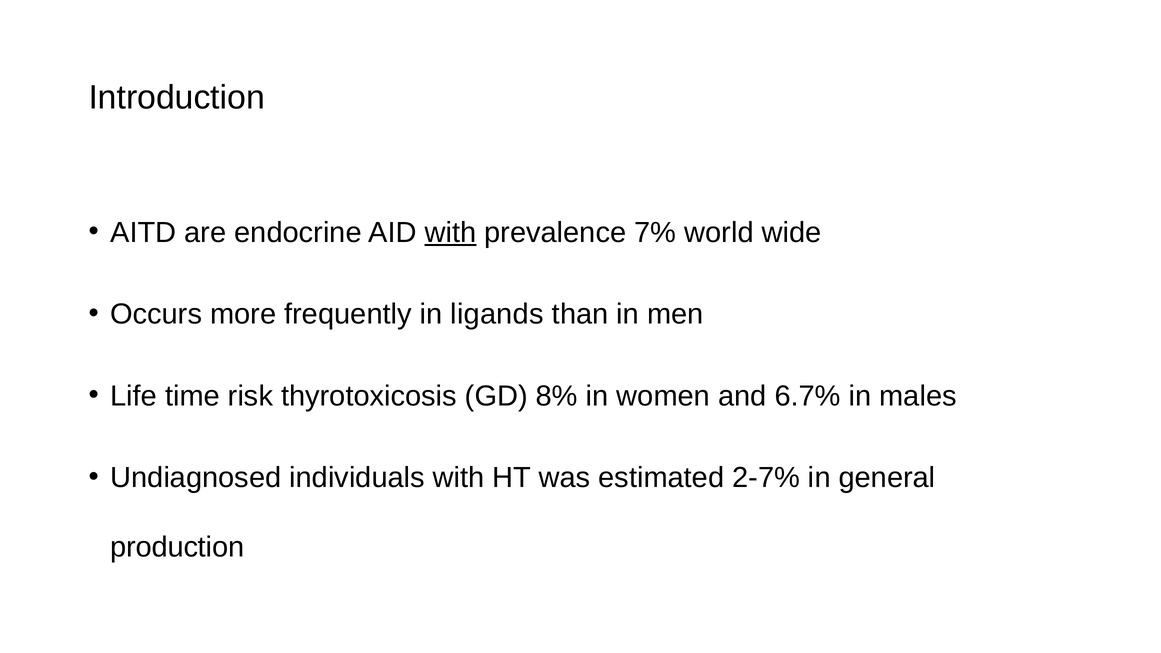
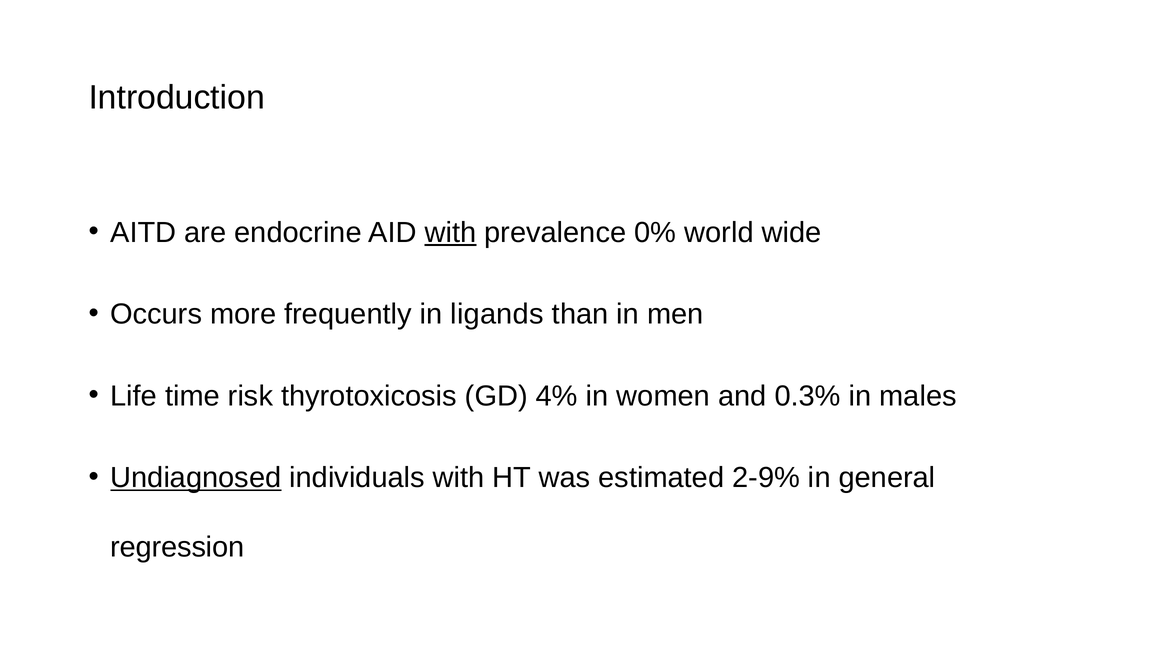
7%: 7% -> 0% (655, 232)
8%: 8% -> 4% (557, 396)
6.7%: 6.7% -> 0.3% (808, 396)
Undiagnosed underline: none -> present (196, 478)
2-7%: 2-7% -> 2-9% (766, 478)
production: production -> regression (177, 547)
